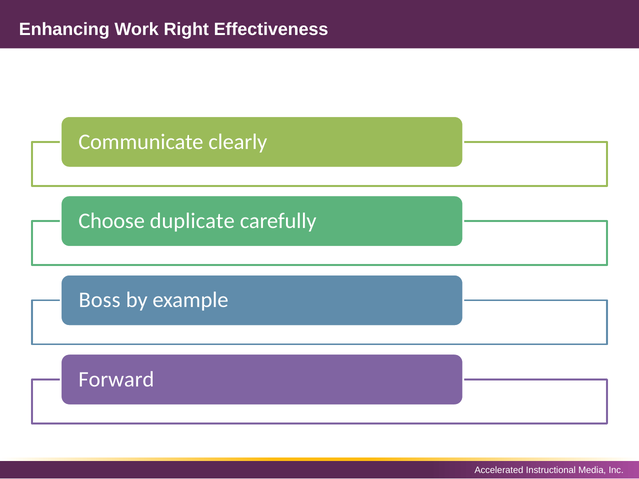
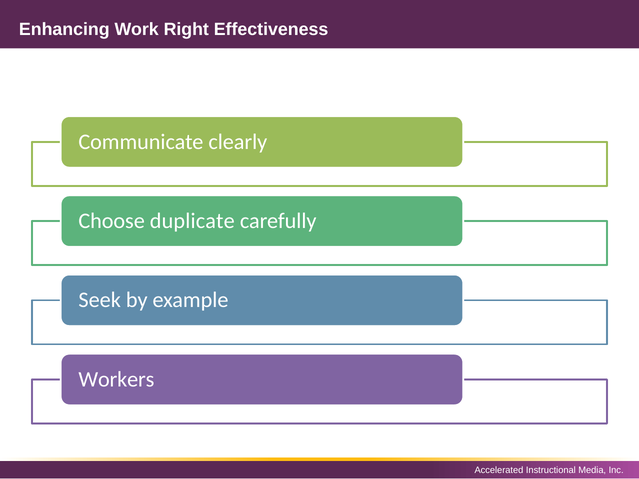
Boss: Boss -> Seek (100, 300)
Forward: Forward -> Workers (116, 380)
